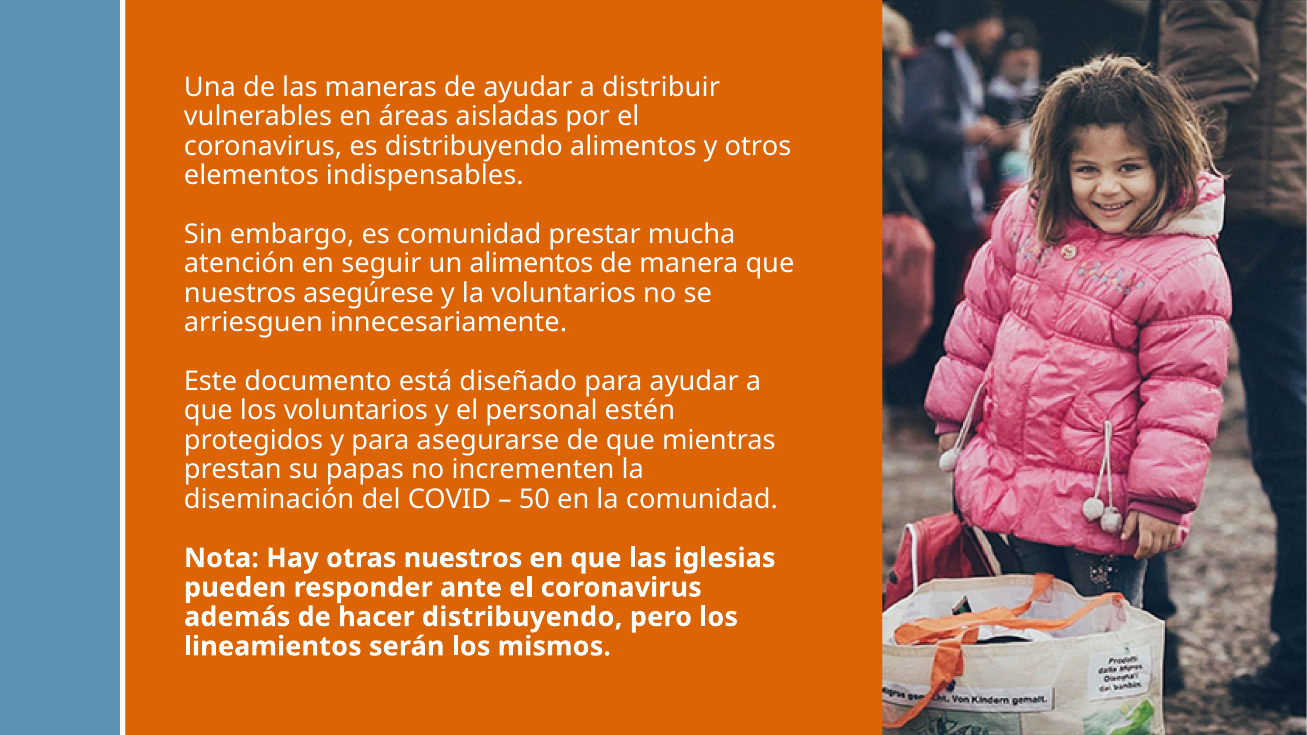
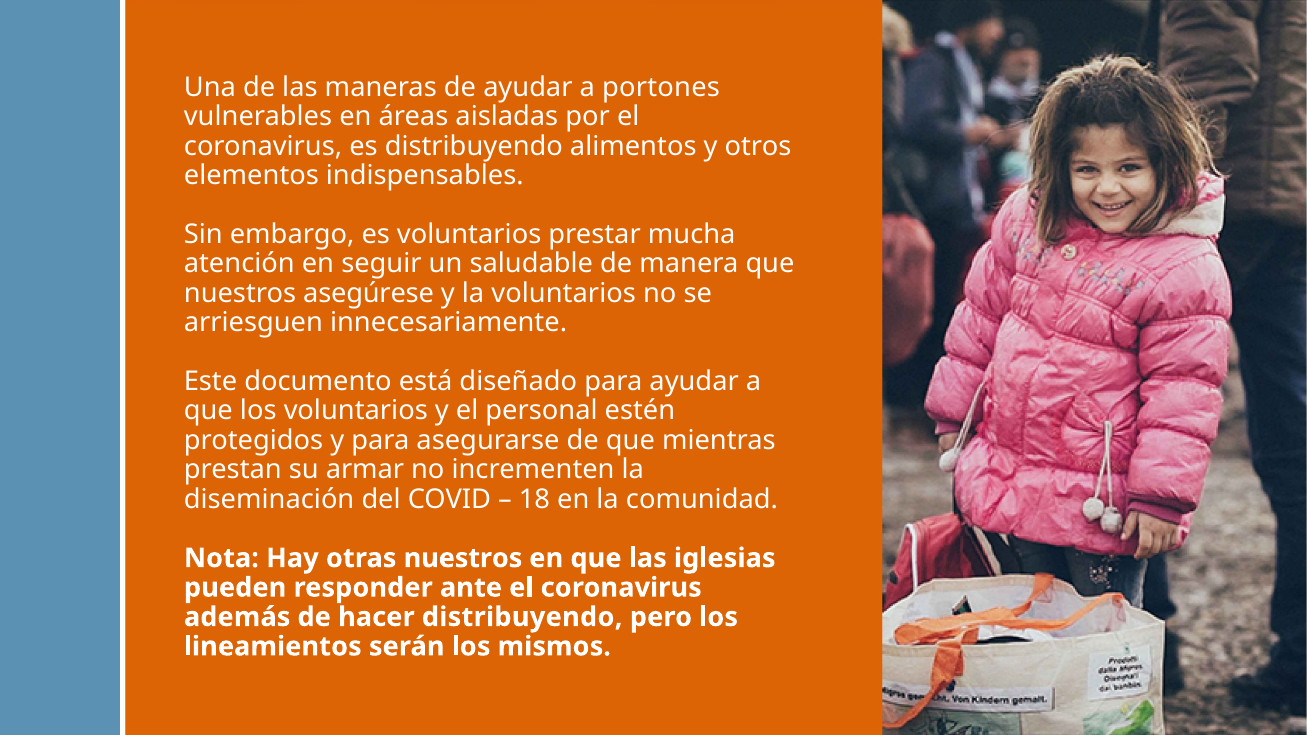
distribuir: distribuir -> portones (661, 87)
es comunidad: comunidad -> voluntarios (469, 234)
un alimentos: alimentos -> saludable (531, 264)
papas: papas -> armar (365, 470)
50: 50 -> 18 (534, 499)
